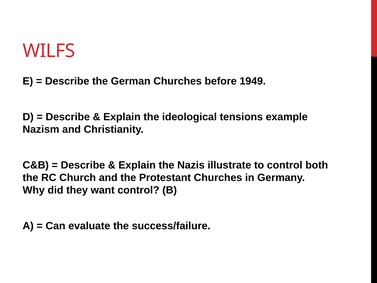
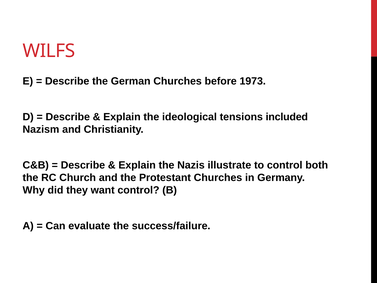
1949: 1949 -> 1973 (253, 81)
example: example -> included (287, 117)
